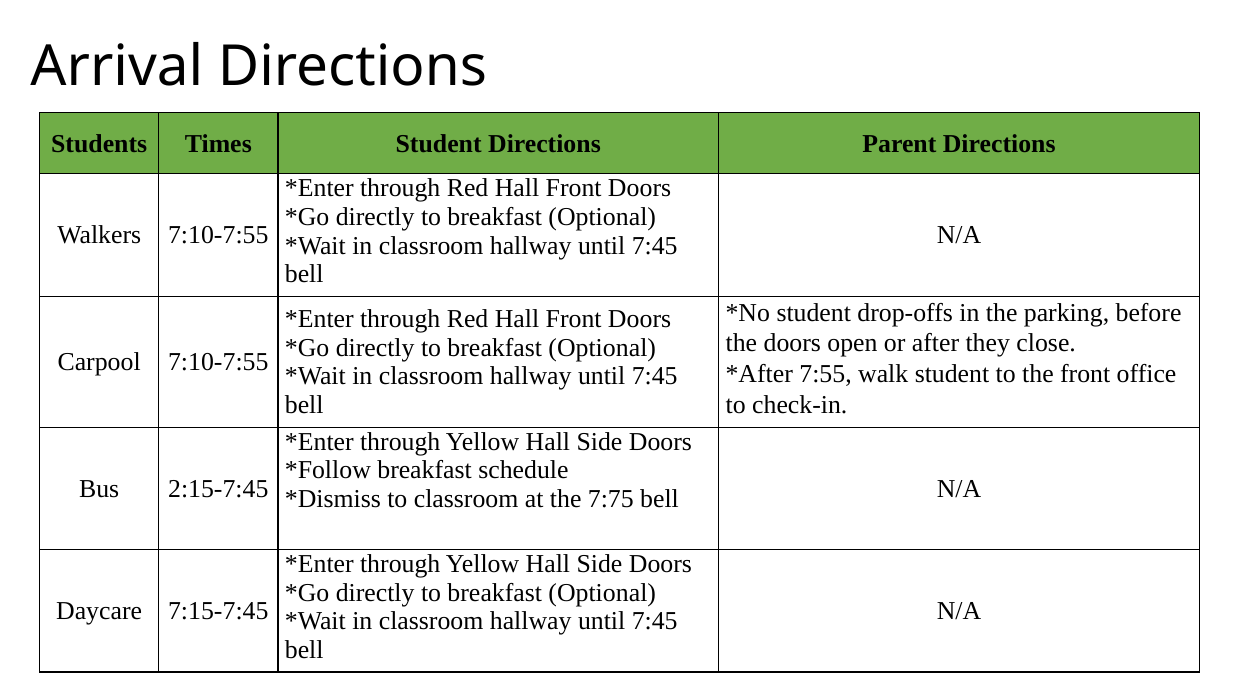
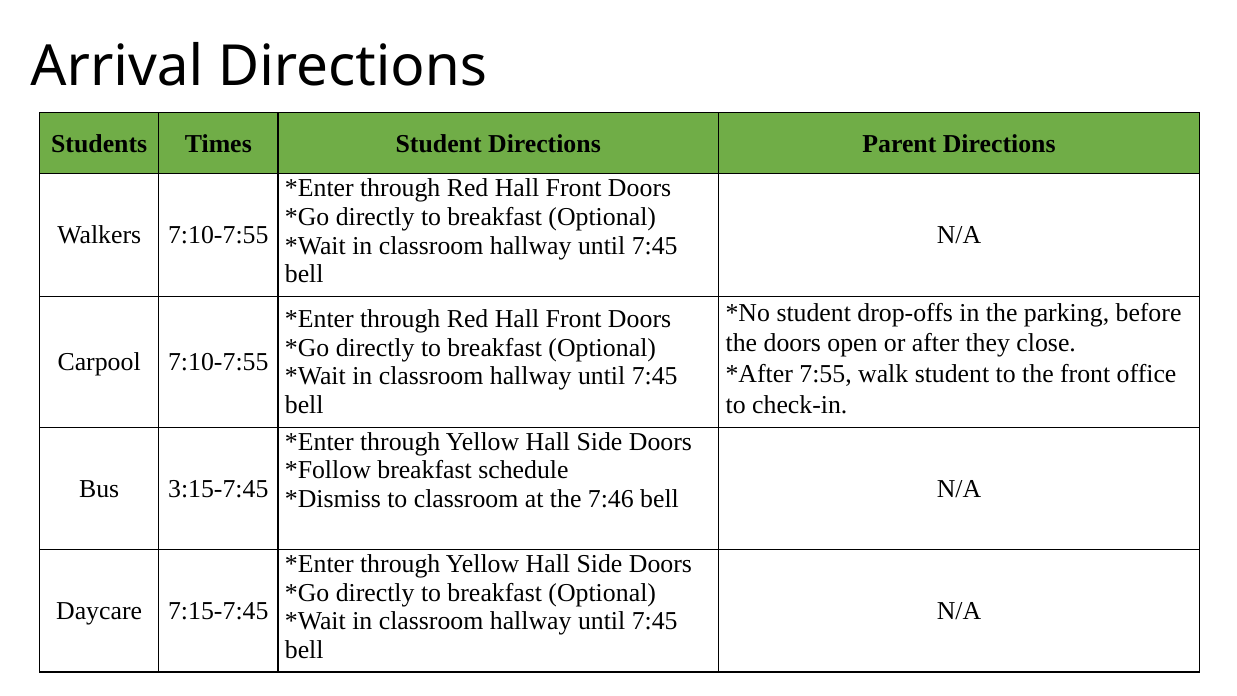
2:15-7:45: 2:15-7:45 -> 3:15-7:45 (218, 489)
7:75: 7:75 -> 7:46 (611, 499)
